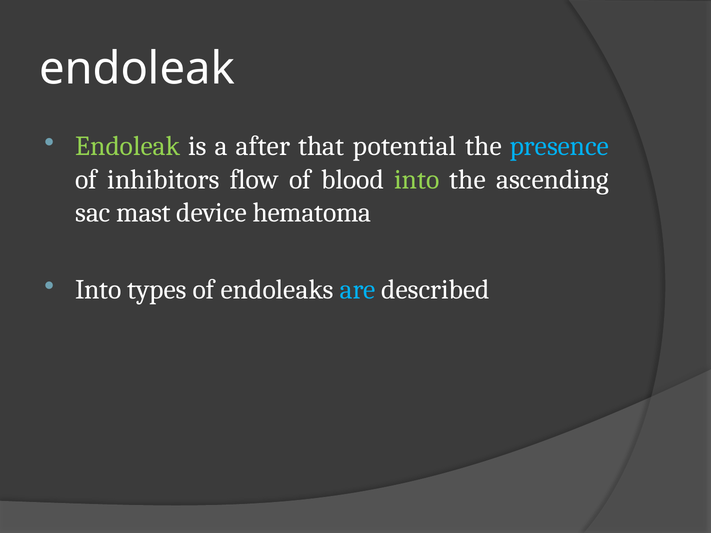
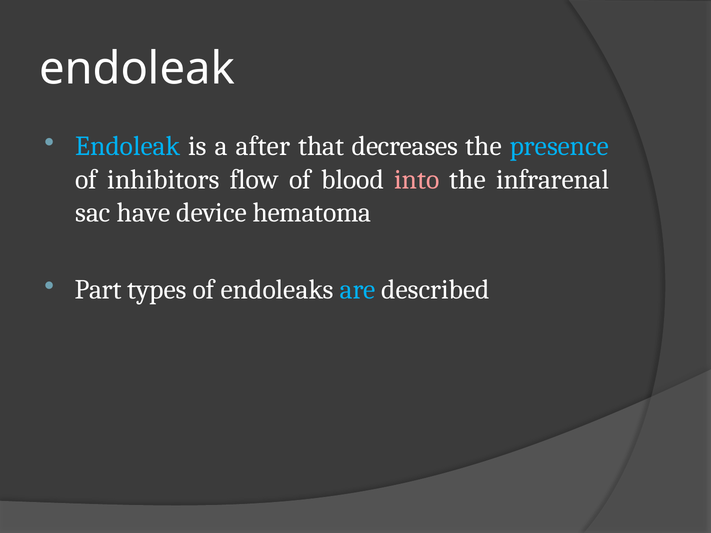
Endoleak colour: light green -> light blue (128, 146)
potential: potential -> decreases (405, 146)
into colour: light green -> pink (417, 180)
ascending: ascending -> infrarenal (553, 180)
mast: mast -> have (143, 213)
Into: Into -> Part (98, 290)
